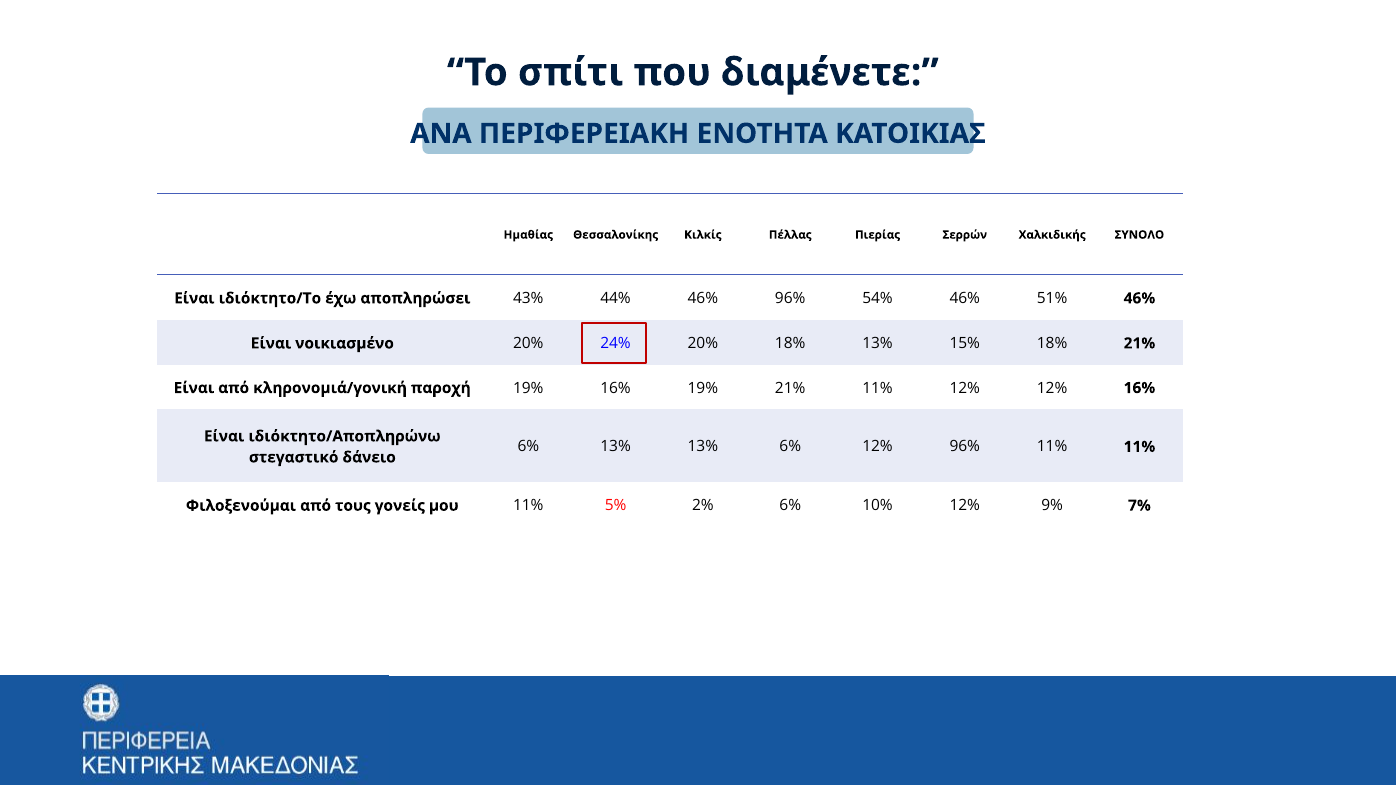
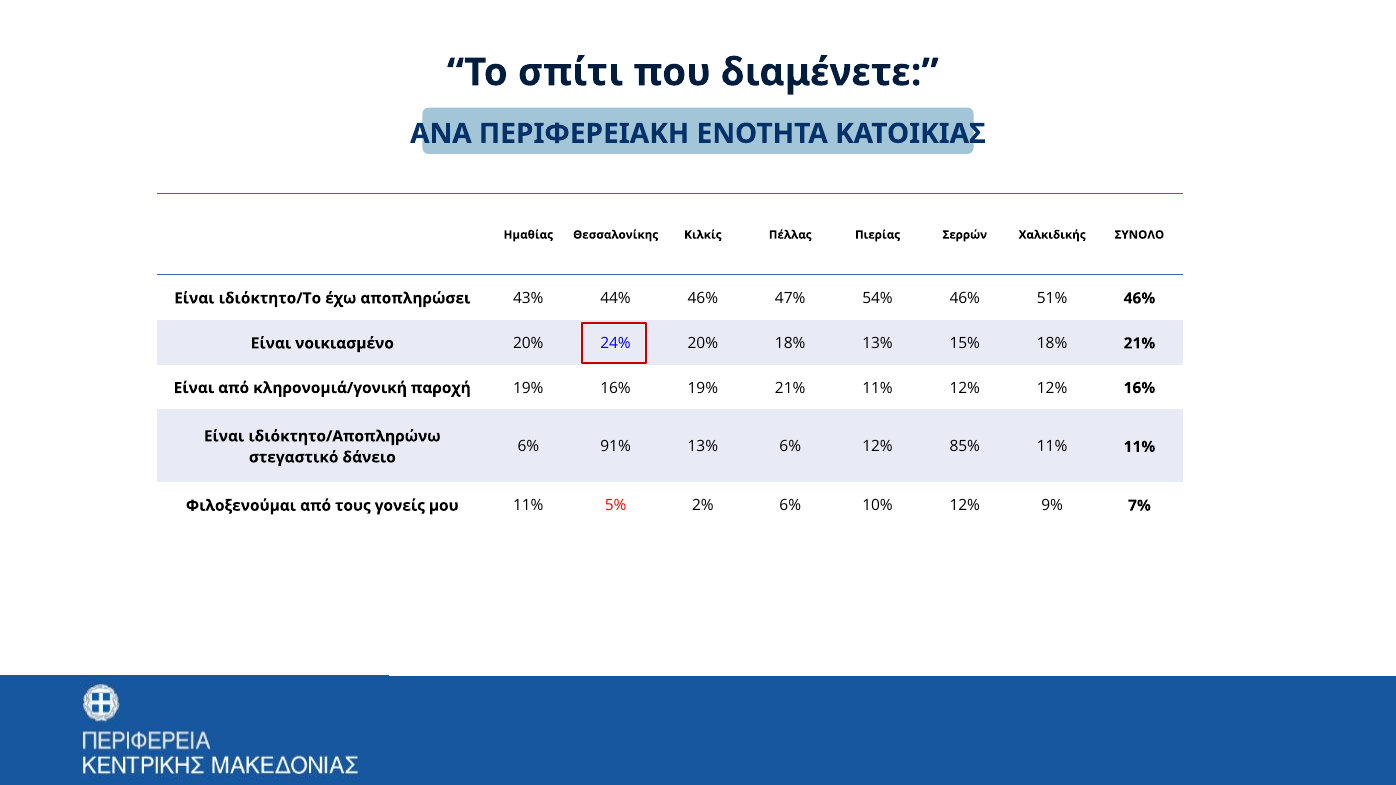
46% 96%: 96% -> 47% (790, 298)
6% 13%: 13% -> 91% (616, 447)
12% 96%: 96% -> 85% (965, 447)
